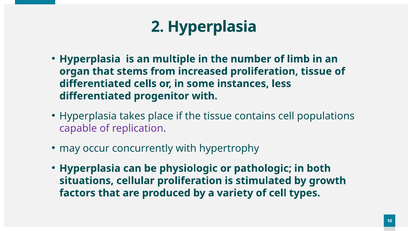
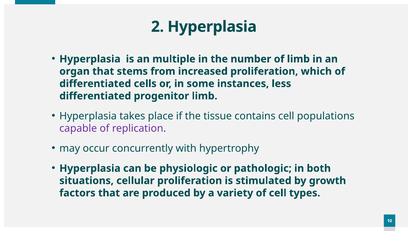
proliferation tissue: tissue -> which (316, 72)
progenitor with: with -> limb (205, 96)
